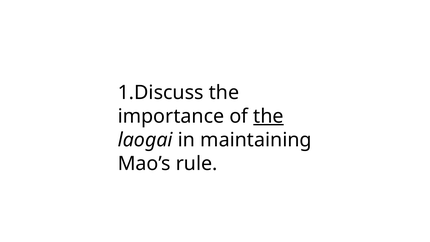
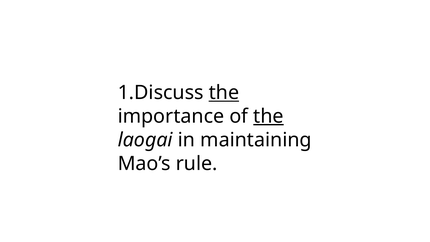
the underline: none -> present (224, 93)
